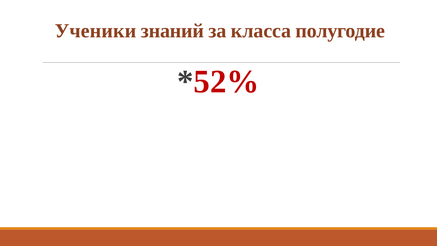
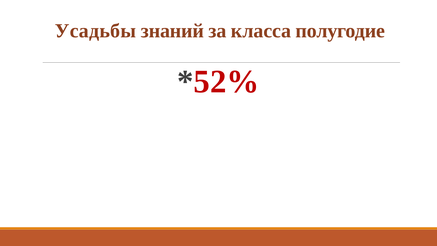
Ученики: Ученики -> Усадьбы (95, 31)
